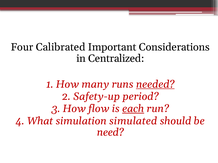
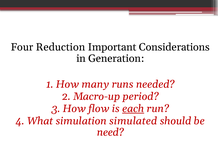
Calibrated: Calibrated -> Reduction (61, 47)
Centralized: Centralized -> Generation (116, 59)
needed underline: present -> none (155, 84)
Safety-up: Safety-up -> Macro-up (97, 97)
